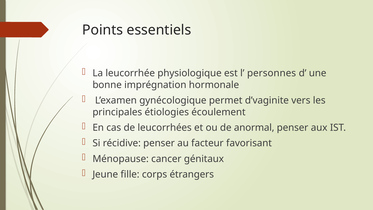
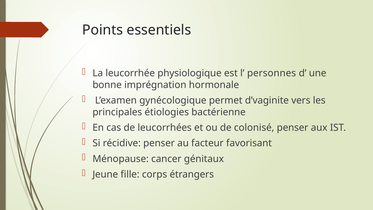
écoulement: écoulement -> bactérienne (219, 112)
anormal: anormal -> colonisé (254, 128)
